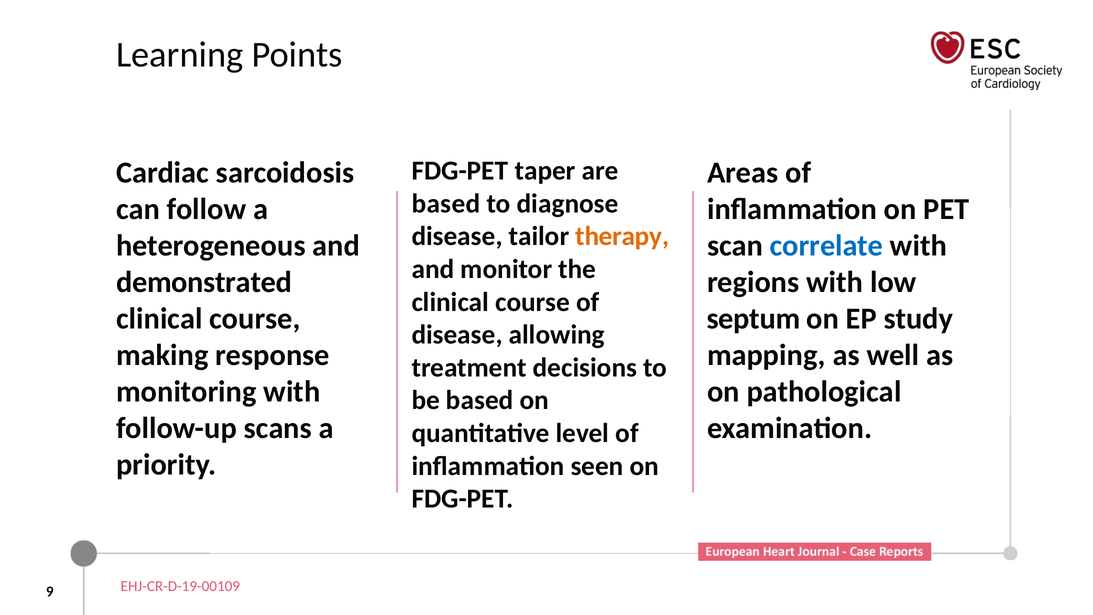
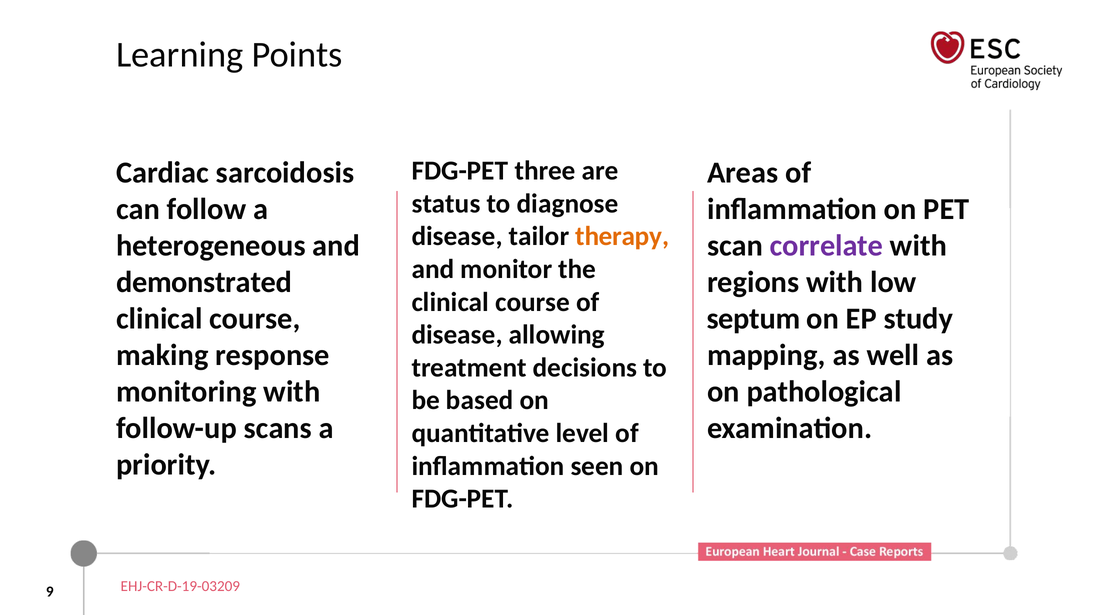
taper: taper -> three (545, 171)
based: based -> status (446, 204)
correlate colour: blue -> purple (826, 246)
EHJ-CR-D-19-00109: EHJ-CR-D-19-00109 -> EHJ-CR-D-19-03209 (180, 586)
